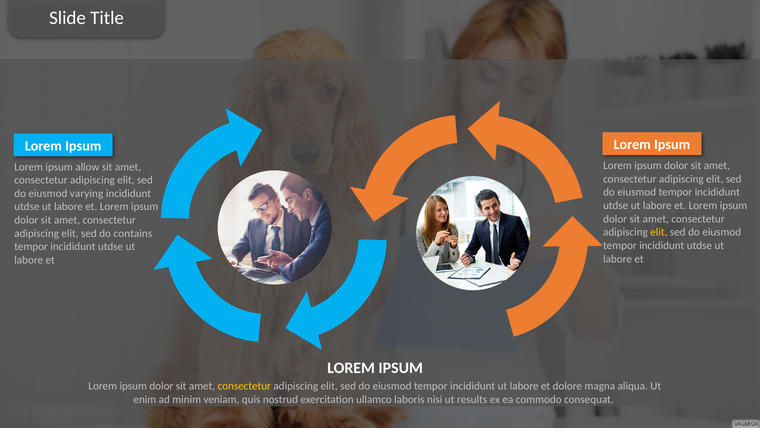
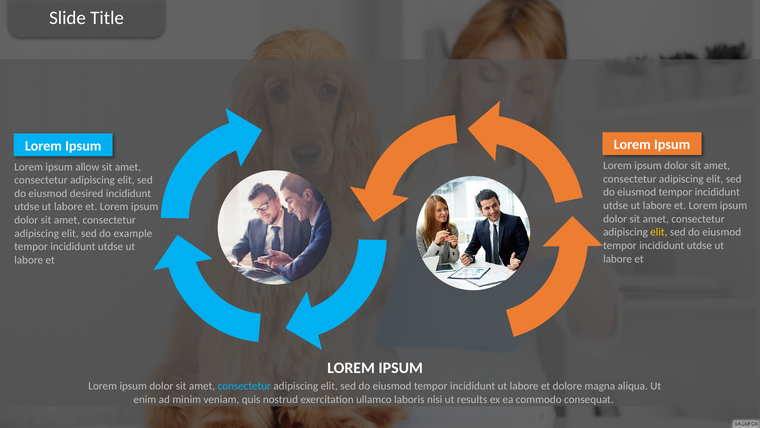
varying: varying -> desired (87, 193)
contains: contains -> example (133, 233)
consectetur colour: yellow -> light blue (244, 386)
